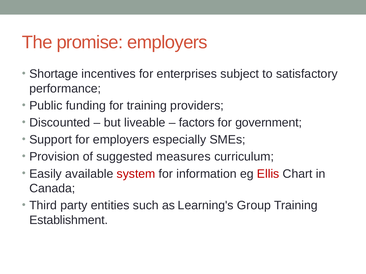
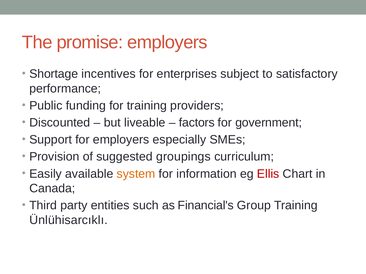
measures: measures -> groupings (183, 157)
system colour: red -> orange (136, 174)
Learning's: Learning's -> Financial's (206, 206)
Establishment: Establishment -> Ünlühisarcıklı (69, 220)
